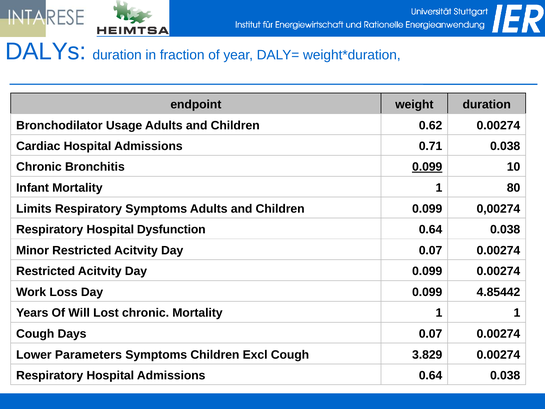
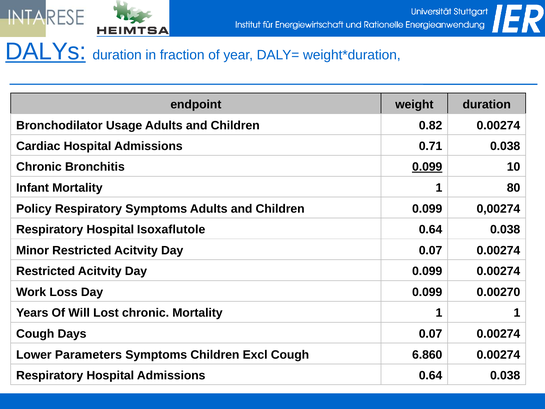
DALYs underline: none -> present (46, 52)
0.62: 0.62 -> 0.82 (431, 125)
Limits: Limits -> Policy (34, 209)
Dysfunction: Dysfunction -> Isoxaflutole (171, 229)
4.85442: 4.85442 -> 0.00270 (498, 292)
3.829: 3.829 -> 6.860 (427, 354)
